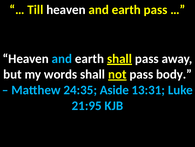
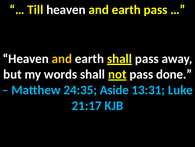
and colour: light blue -> yellow (62, 58)
body: body -> done (174, 74)
21:95: 21:95 -> 21:17 (87, 105)
